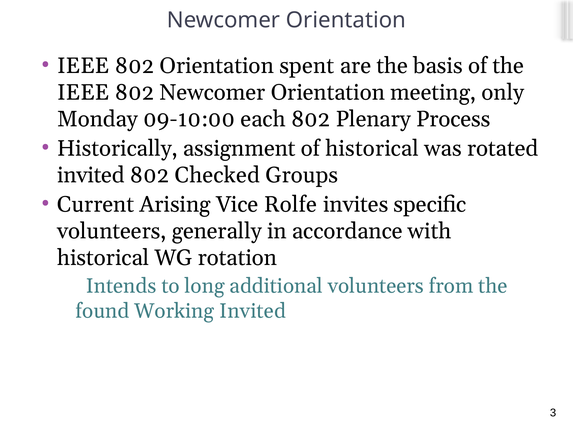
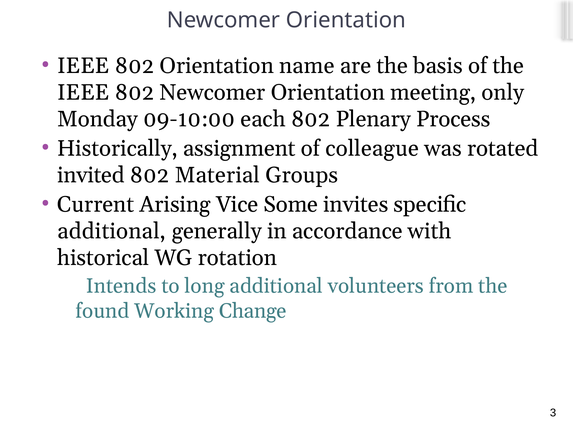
spent: spent -> name (307, 66)
of historical: historical -> colleague (372, 148)
Checked: Checked -> Material (217, 175)
Rolfe: Rolfe -> Some (291, 204)
volunteers: volunteers -> additional (112, 231)
Working Invited: Invited -> Change (253, 311)
